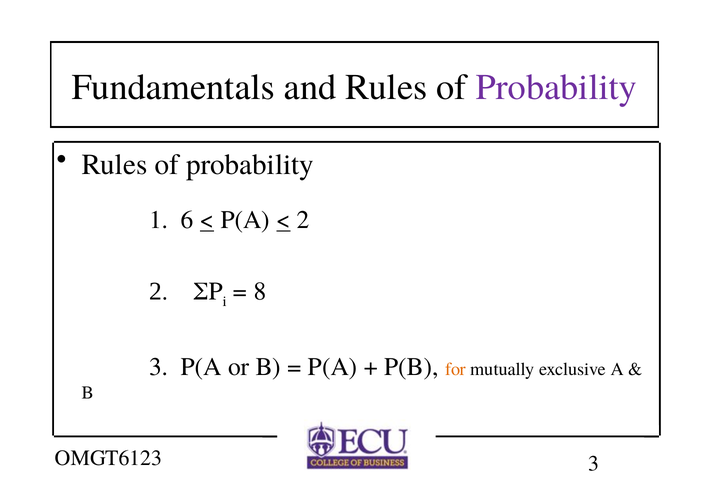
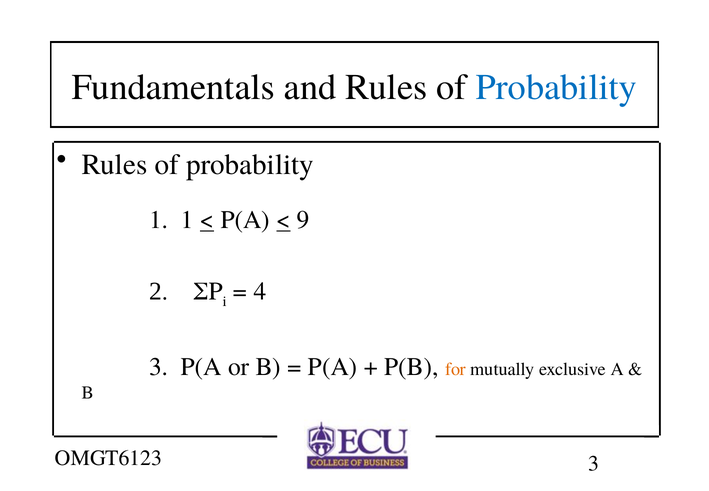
Probability colour: purple -> blue (556, 87)
1 6: 6 -> 1 (187, 220)
2: 2 -> 9 (303, 220)
8: 8 -> 4 (260, 291)
